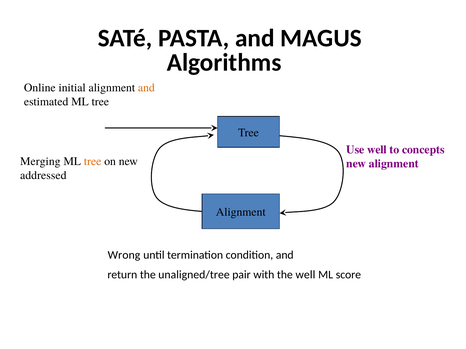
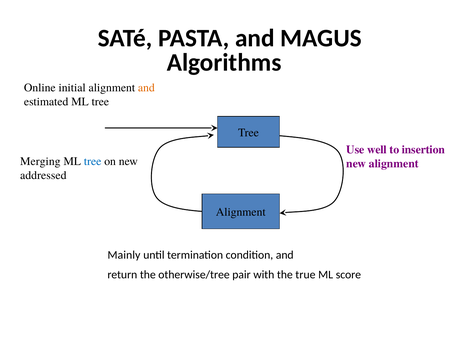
concepts: concepts -> insertion (423, 150)
tree colour: orange -> blue (93, 162)
Wrong: Wrong -> Mainly (124, 255)
unaligned/tree: unaligned/tree -> otherwise/tree (194, 275)
the well: well -> true (305, 275)
